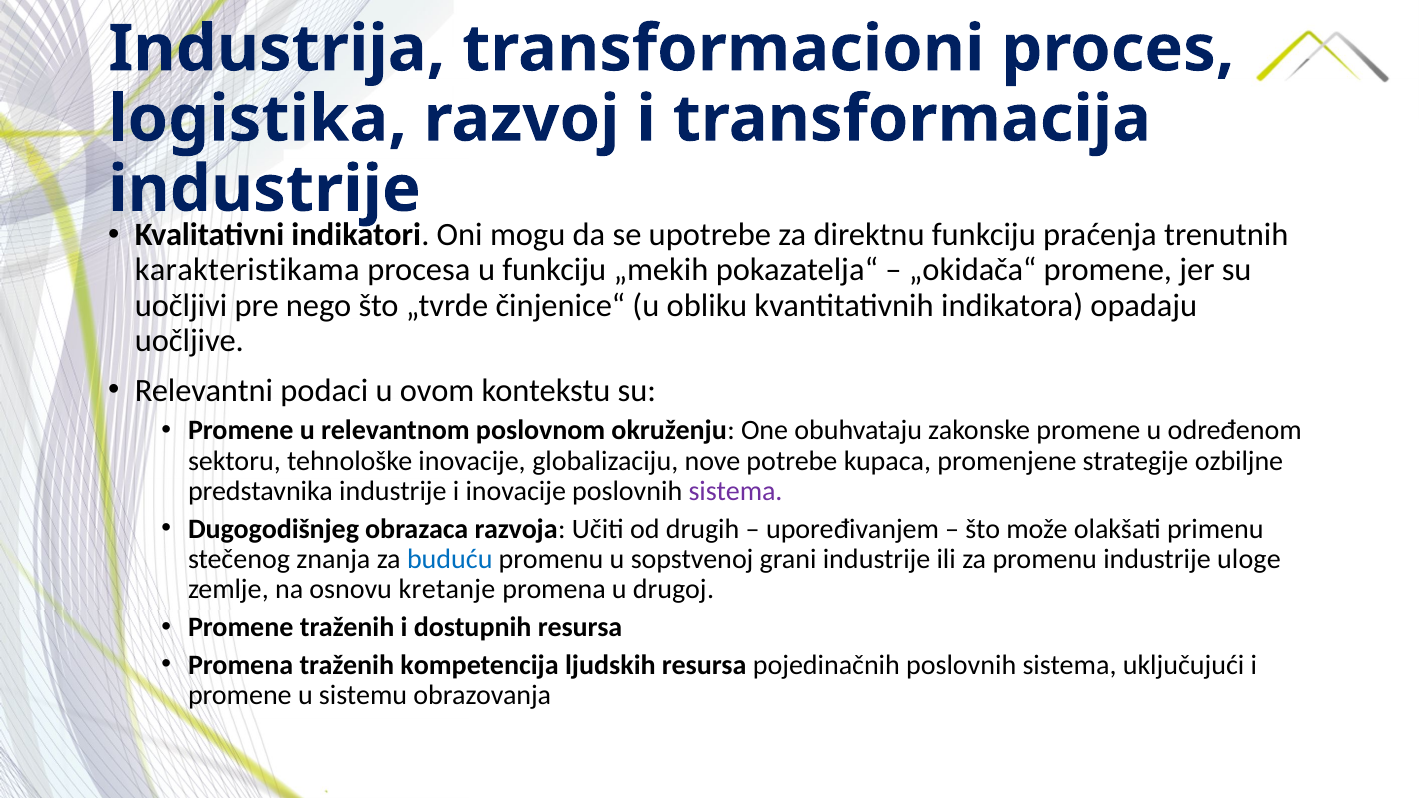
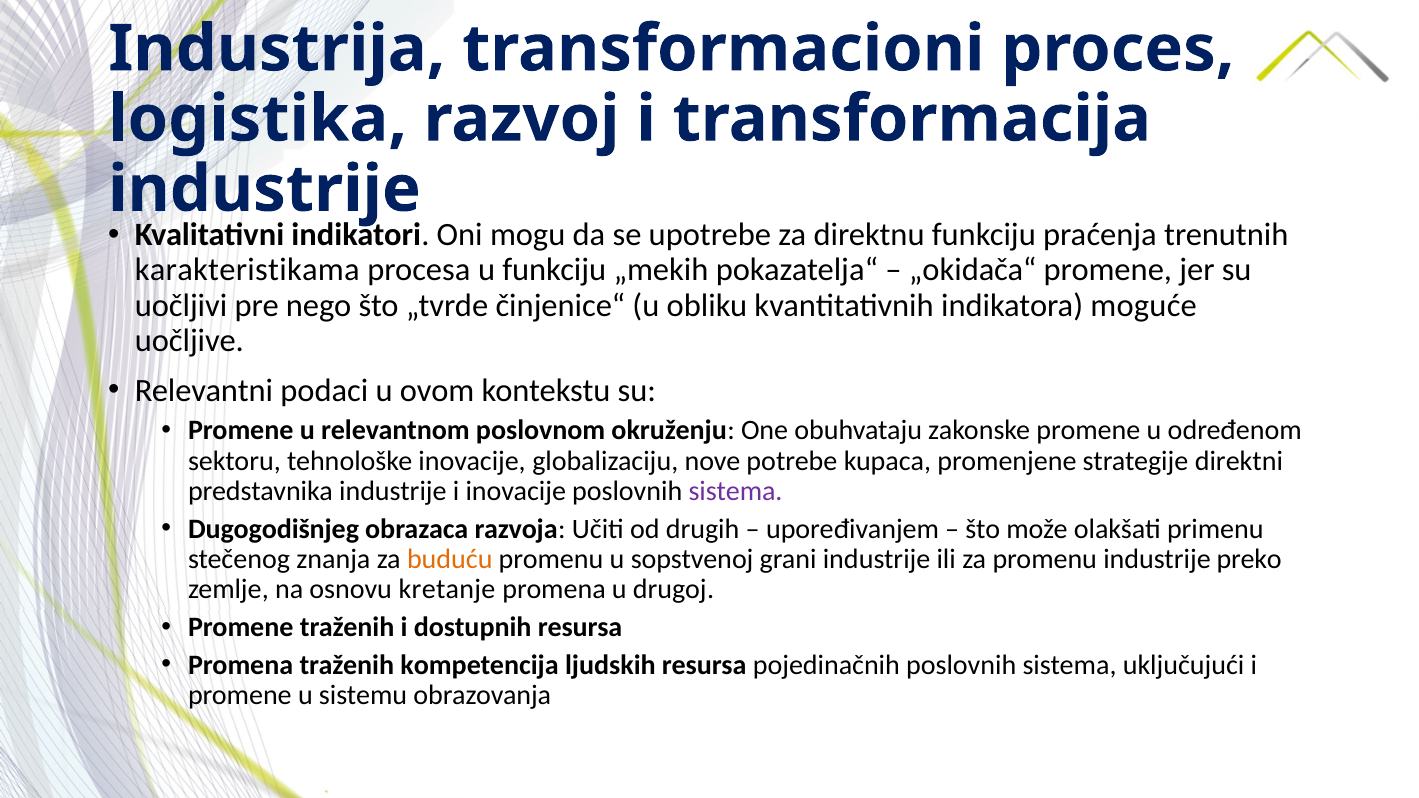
opadaju: opadaju -> moguće (1144, 305)
ozbiljne: ozbiljne -> direktni (1239, 461)
buduću colour: blue -> orange (450, 559)
uloge: uloge -> preko (1249, 559)
